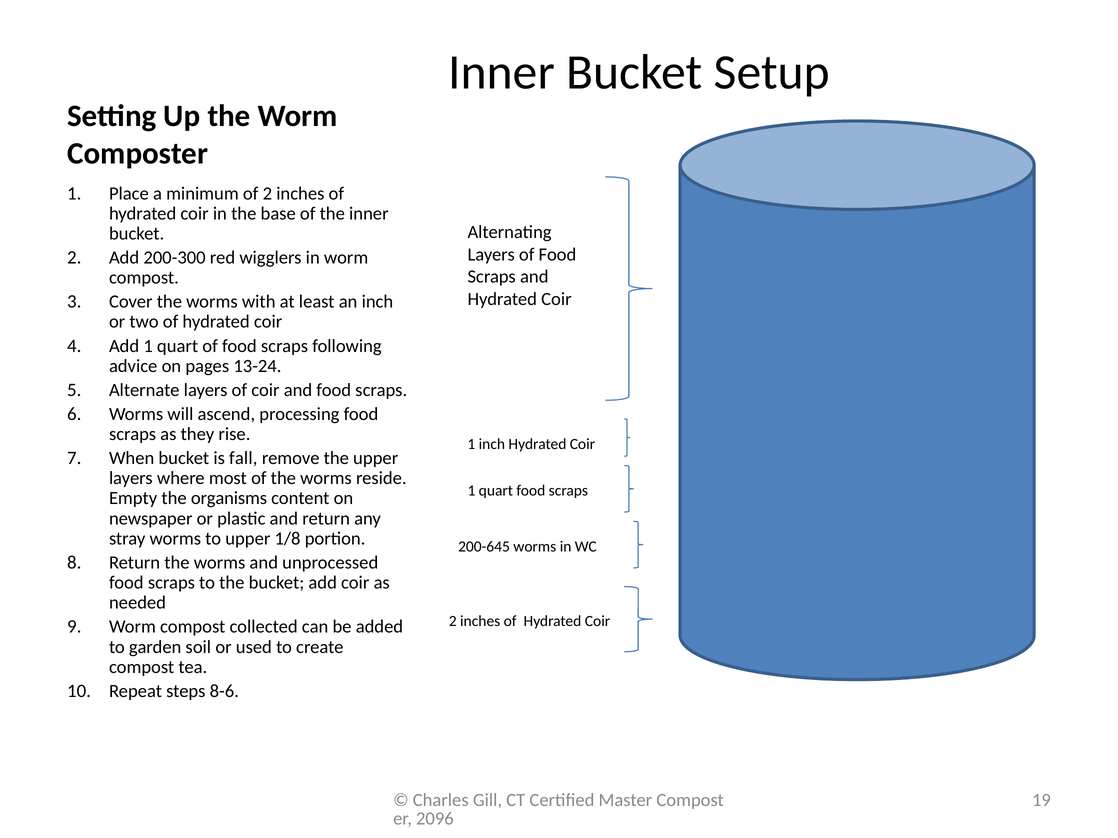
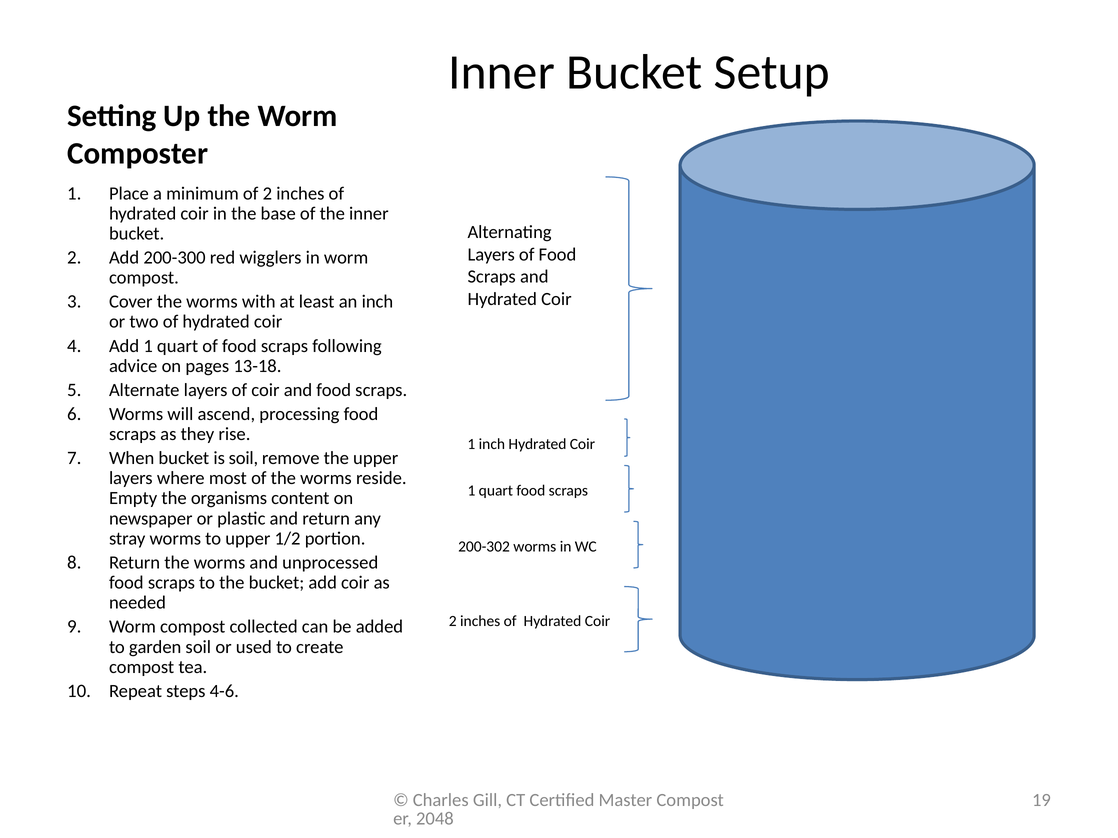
13-24: 13-24 -> 13-18 (257, 366)
is fall: fall -> soil (243, 458)
1/8: 1/8 -> 1/2 (288, 539)
200-645: 200-645 -> 200-302 (484, 547)
8-6: 8-6 -> 4-6 (224, 691)
2096: 2096 -> 2048 (435, 819)
